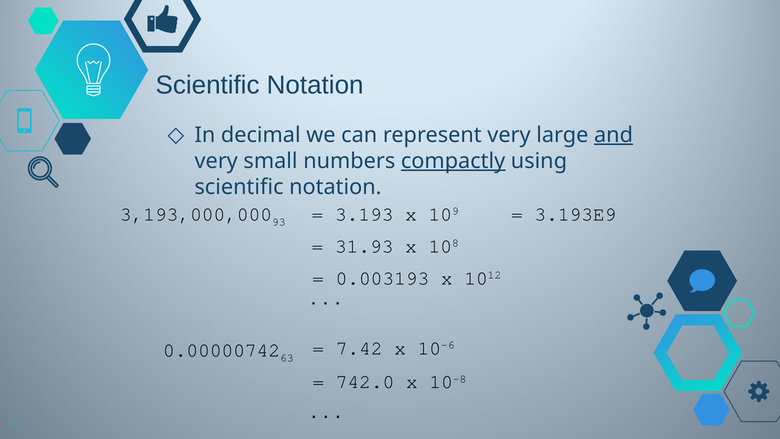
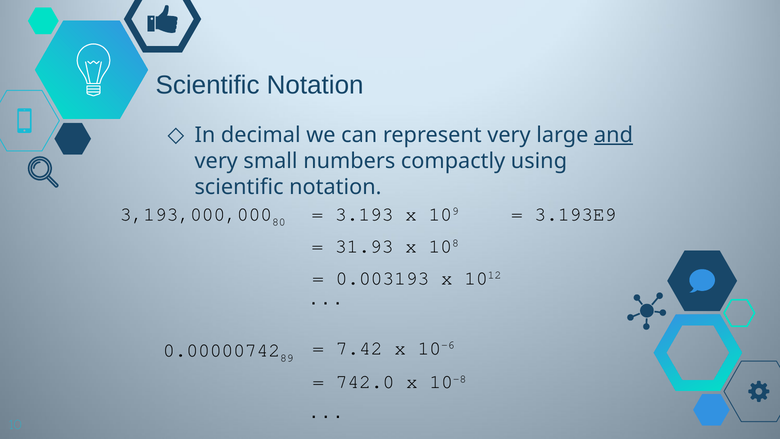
compactly underline: present -> none (453, 161)
93: 93 -> 80 (279, 222)
63: 63 -> 89 (287, 358)
